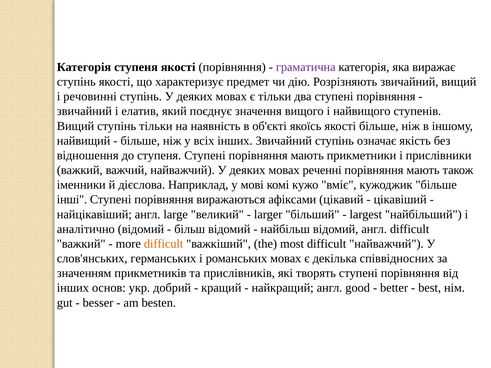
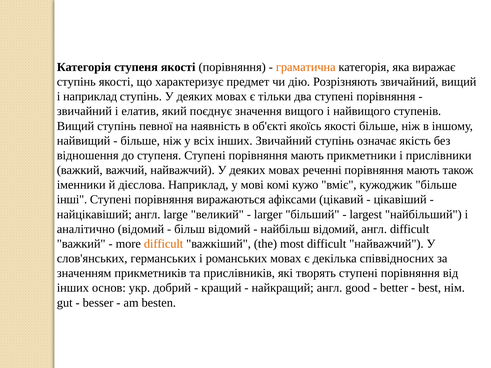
граматична colour: purple -> orange (306, 67)
і речовинні: речовинні -> наприклад (90, 97)
ступінь тільки: тільки -> певної (156, 126)
